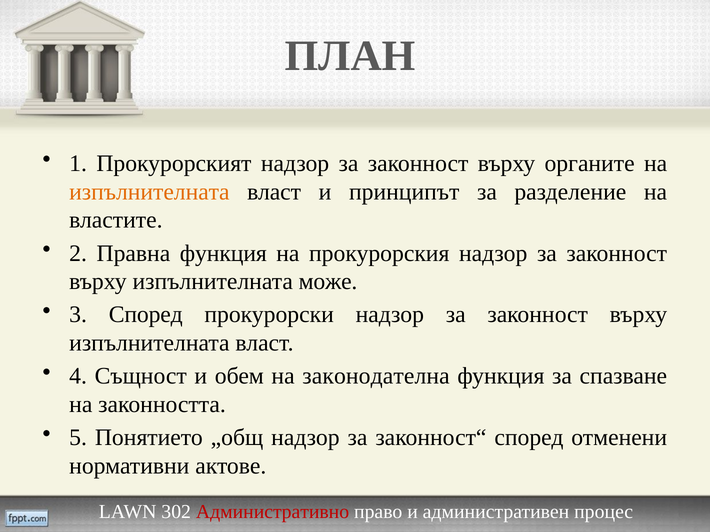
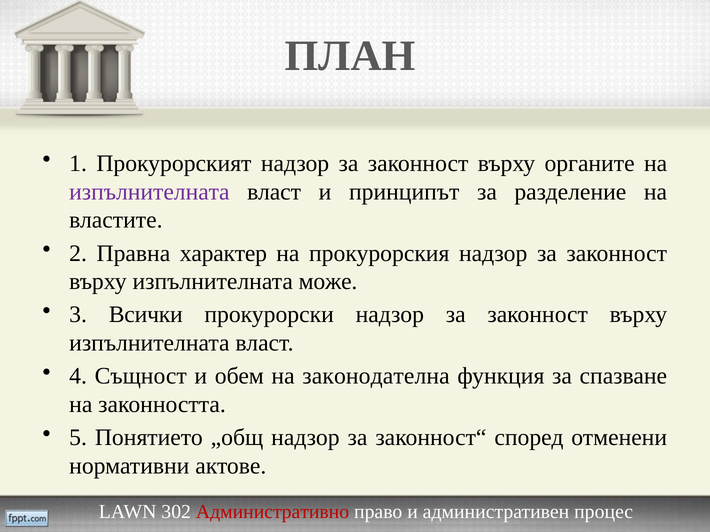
изпълнителната colour: orange -> purple (149, 192)
Правна функция: функция -> характер (223, 253)
3 Според: Според -> Всички (146, 315)
